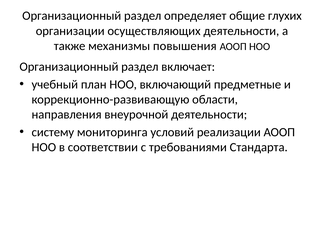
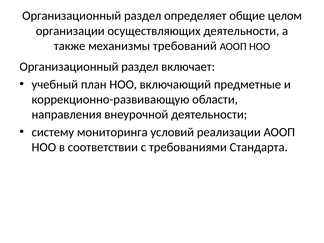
глухих: глухих -> целом (285, 16)
повышения: повышения -> требований (185, 46)
